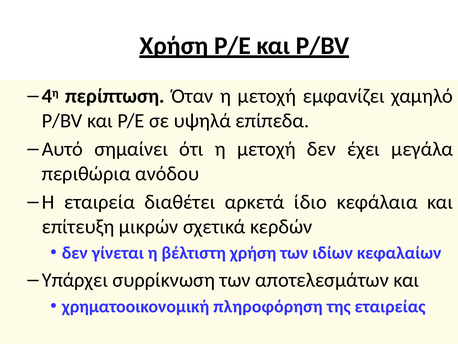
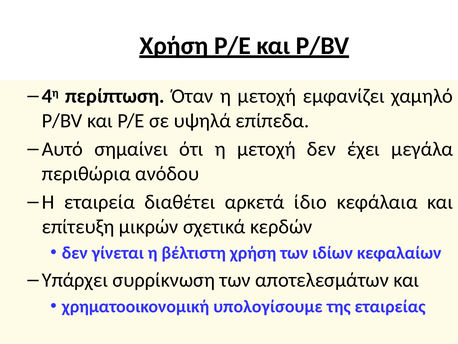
πληροφόρηση: πληροφόρηση -> υπολογίσουμε (268, 306)
